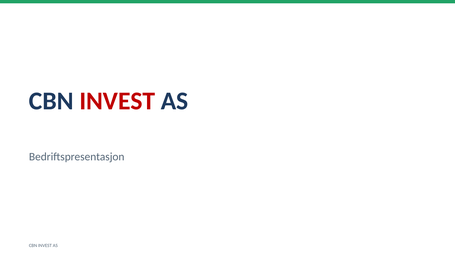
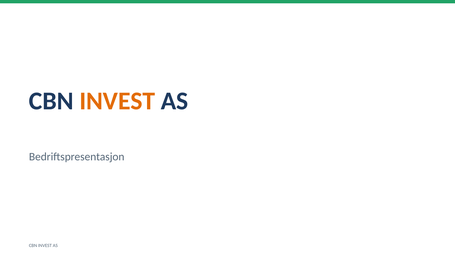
INVEST colour: red -> orange (117, 101)
